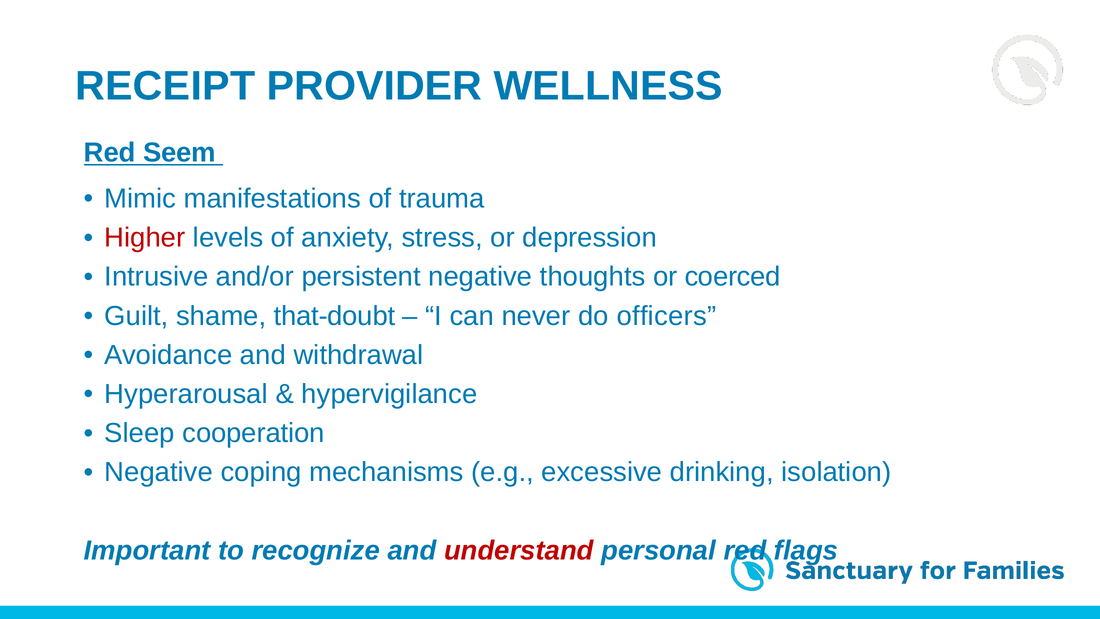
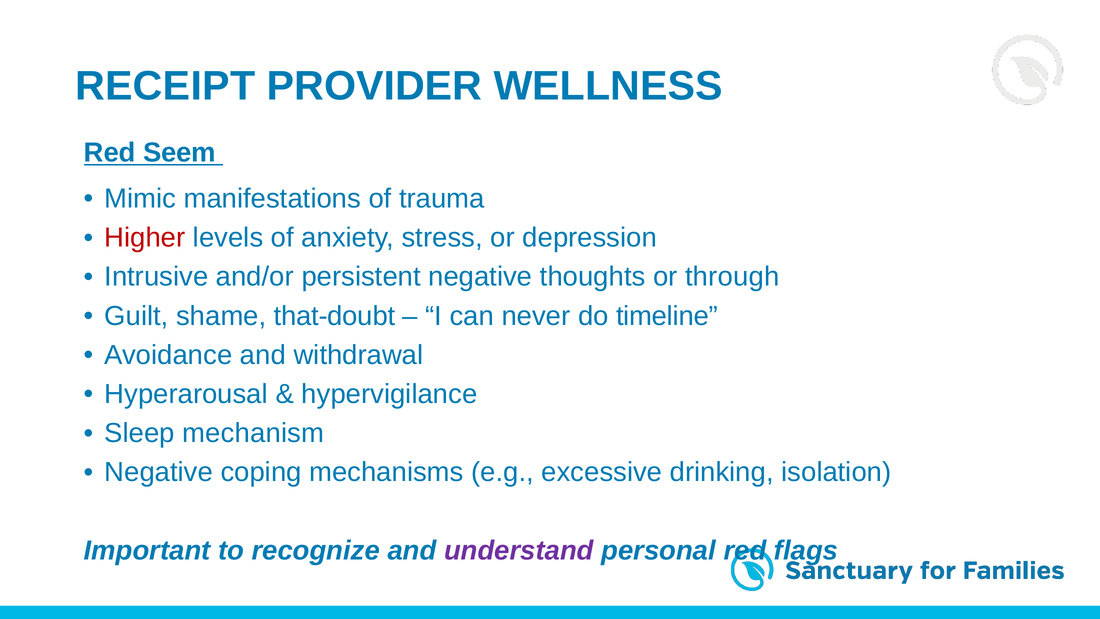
coerced: coerced -> through (732, 277)
officers: officers -> timeline (667, 316)
cooperation: cooperation -> mechanism (253, 433)
understand colour: red -> purple (519, 550)
